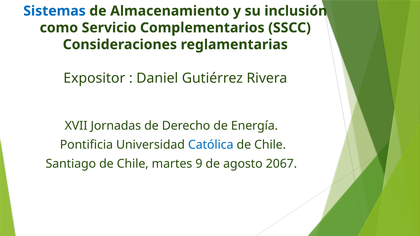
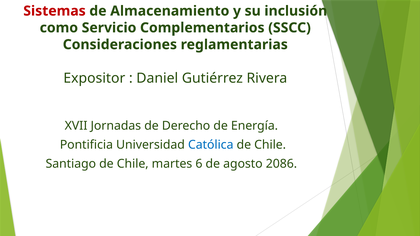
Sistemas colour: blue -> red (54, 11)
9: 9 -> 6 (199, 164)
2067: 2067 -> 2086 (281, 164)
